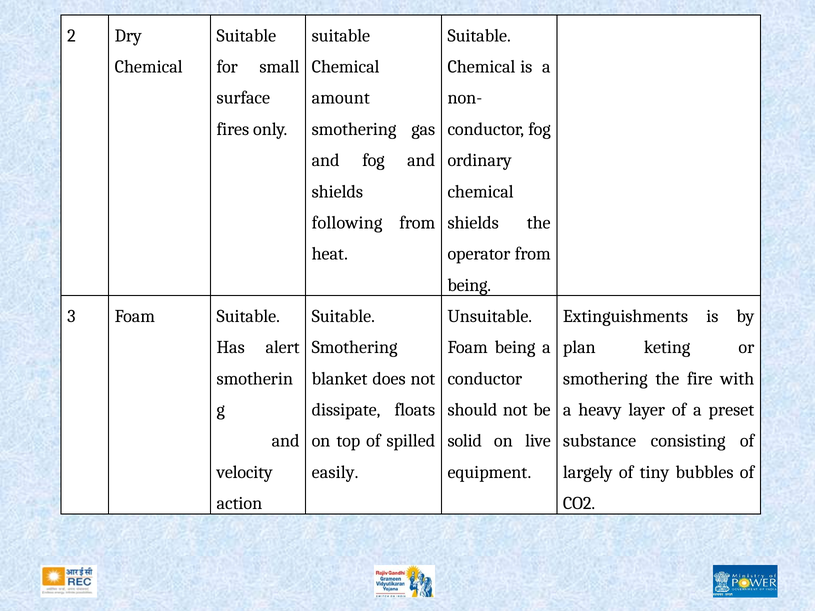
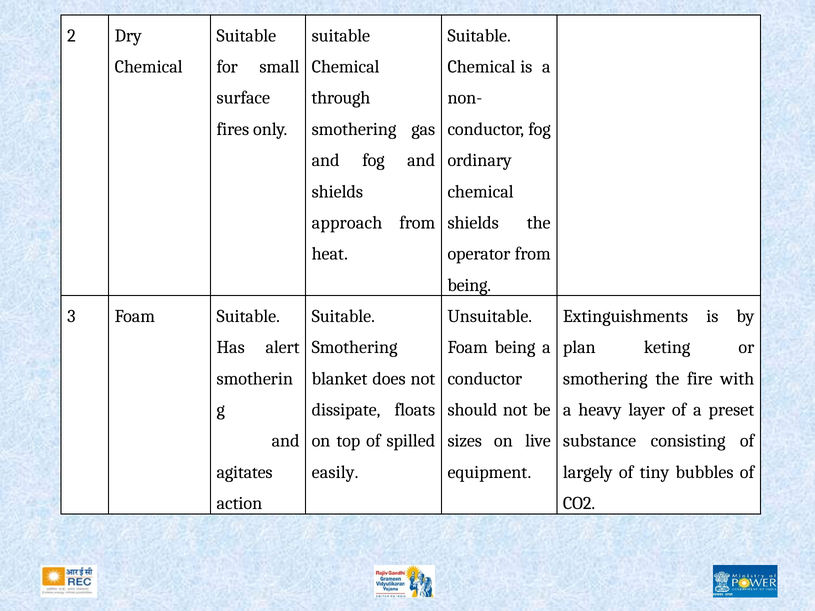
amount: amount -> through (341, 98)
following: following -> approach (347, 223)
solid: solid -> sizes (465, 441)
velocity: velocity -> agitates (245, 472)
